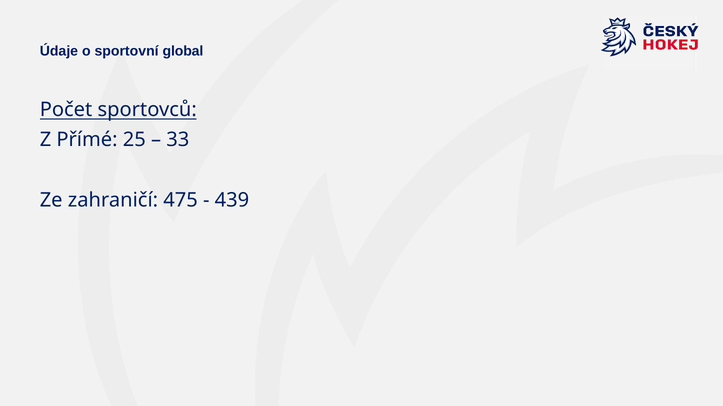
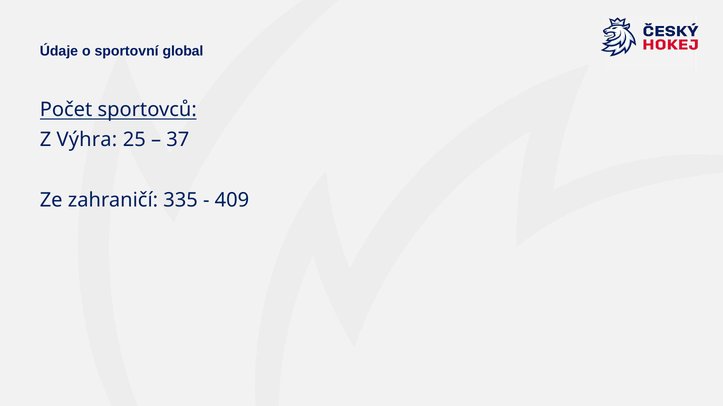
Přímé: Přímé -> Výhra (87, 140)
33: 33 -> 37 (178, 140)
475: 475 -> 335 (181, 200)
439: 439 -> 409 (232, 200)
